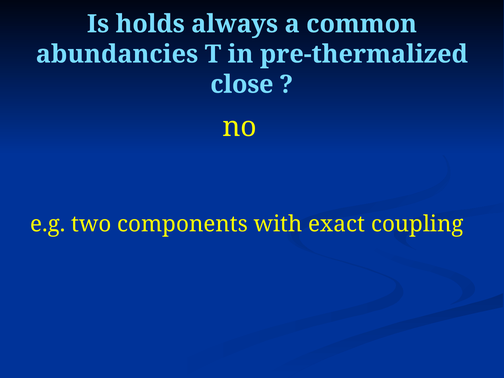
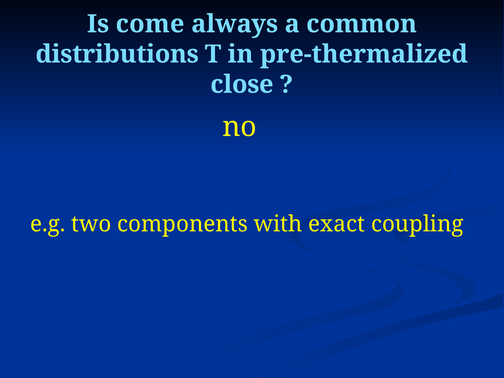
holds: holds -> come (150, 24)
abundancies: abundancies -> distributions (117, 54)
